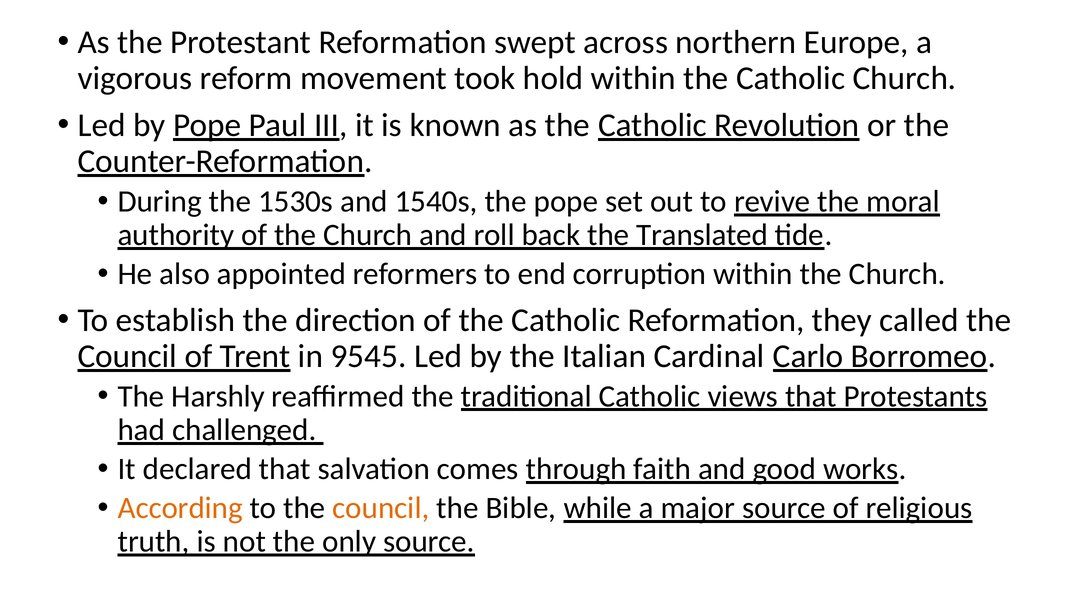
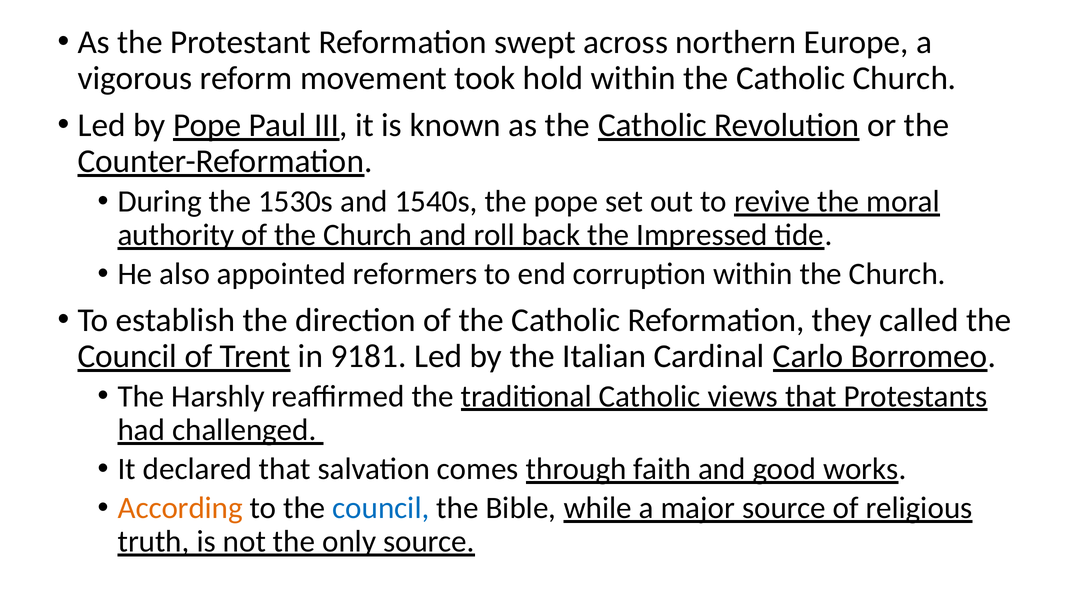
Translated: Translated -> Impressed (702, 235)
9545: 9545 -> 9181 (368, 356)
council colour: orange -> blue (381, 508)
